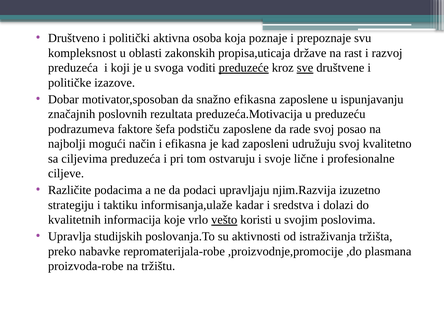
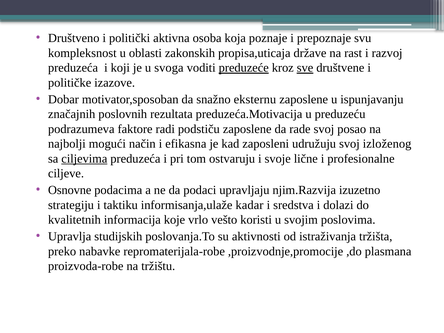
snažno efikasna: efikasna -> eksternu (255, 99)
šefa: šefa -> radi (165, 129)
kvalitetno: kvalitetno -> izloženog (387, 144)
ciljevima underline: none -> present (84, 159)
Različite: Različite -> Osnovne (70, 190)
vešto underline: present -> none (224, 220)
